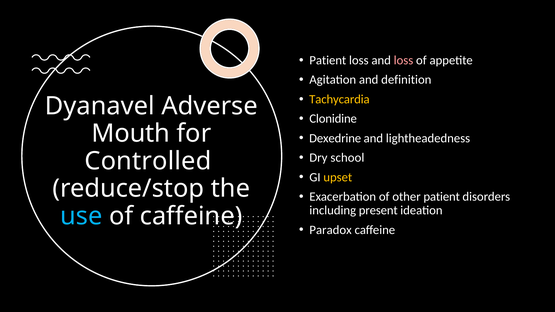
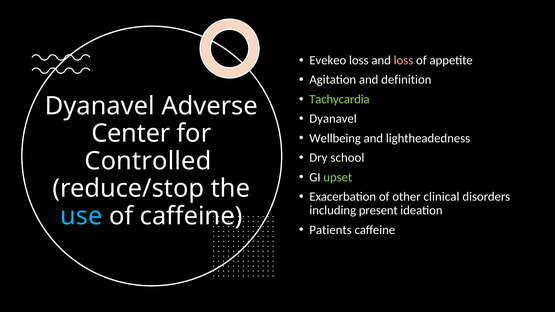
Patient: Patient -> Evekeo (328, 60)
Tachycardia colour: yellow -> light green (339, 99)
Clonidine: Clonidine -> Dyanavel (333, 119)
Mouth: Mouth -> Center (131, 134)
Dexedrine: Dexedrine -> Wellbeing (335, 138)
upset colour: yellow -> light green (338, 177)
other patient: patient -> clinical (442, 197)
Paradox: Paradox -> Patients (331, 230)
